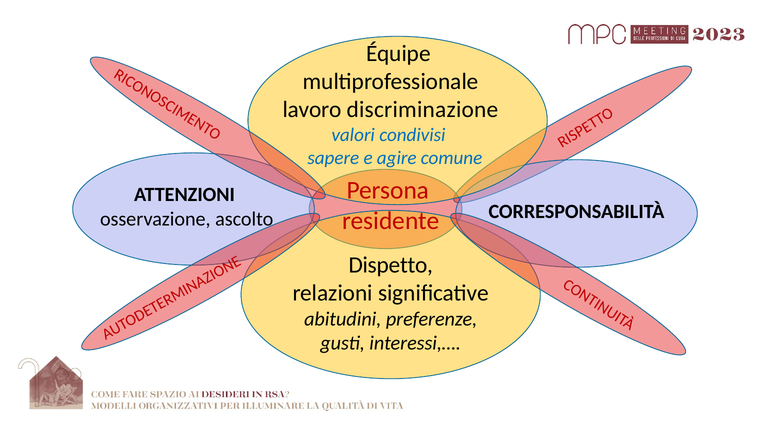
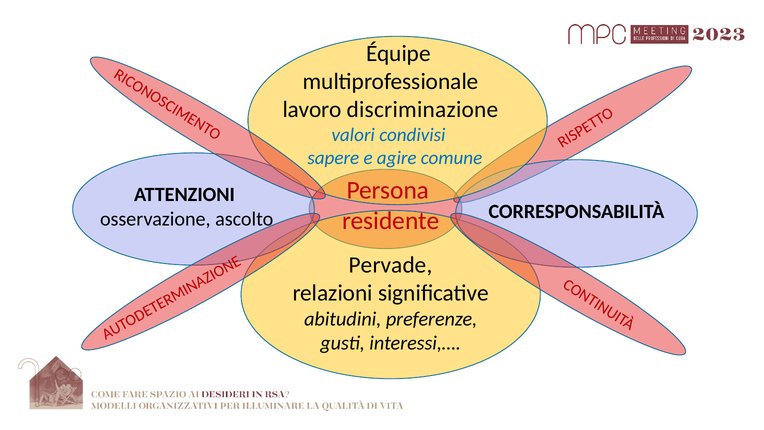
Dispetto: Dispetto -> Pervade (391, 265)
